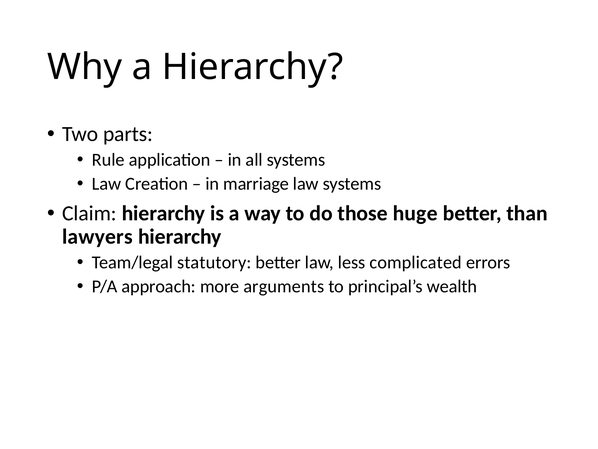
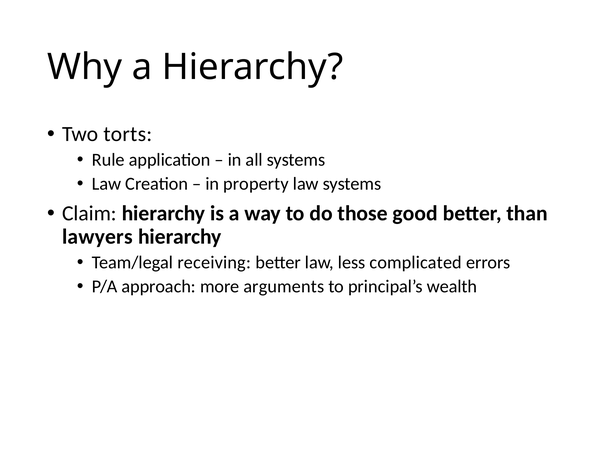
parts: parts -> torts (128, 134)
marriage: marriage -> property (256, 183)
huge: huge -> good (415, 213)
statutory: statutory -> receiving (214, 262)
